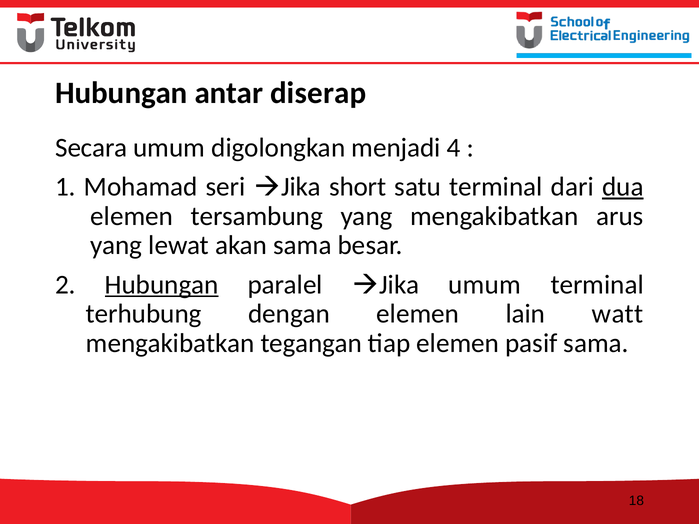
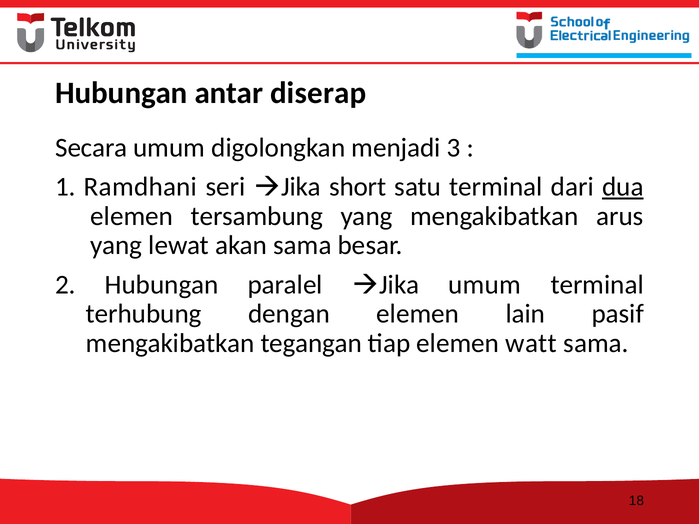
4: 4 -> 3 (454, 148)
Mohamad: Mohamad -> Ramdhani (141, 187)
Hubungan underline: present -> none (162, 285)
watt: watt -> pasif (618, 314)
pasif: pasif -> watt (531, 343)
